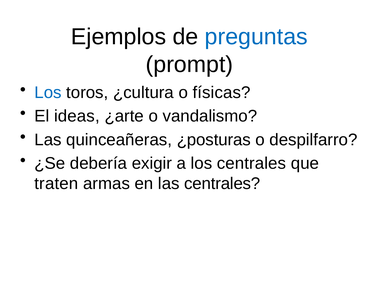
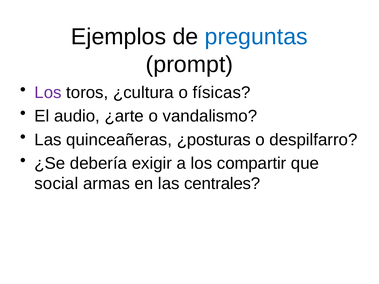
Los colour: blue -> purple (48, 93)
ideas: ideas -> audio (77, 116)
los centrales: centrales -> compartir (252, 163)
traten: traten -> social (56, 184)
